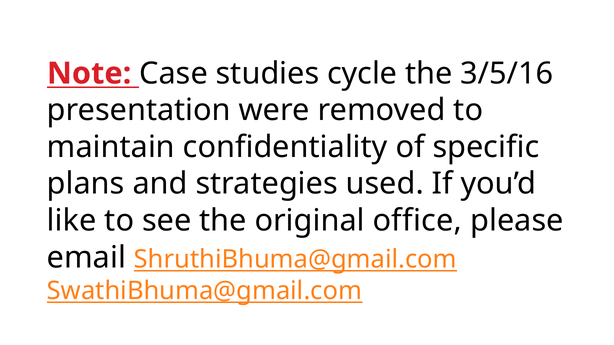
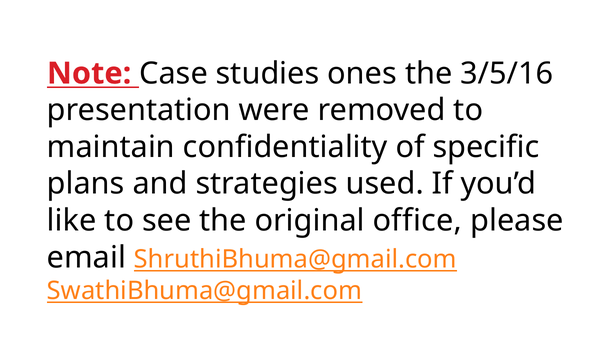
cycle: cycle -> ones (362, 73)
